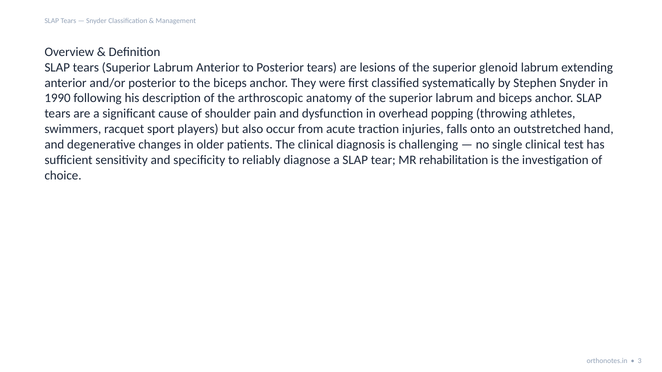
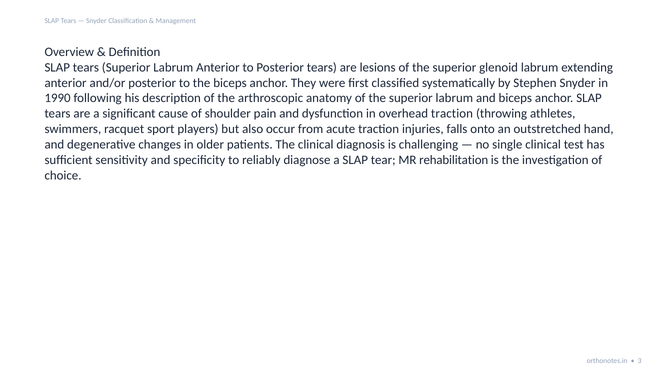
overhead popping: popping -> traction (452, 114)
